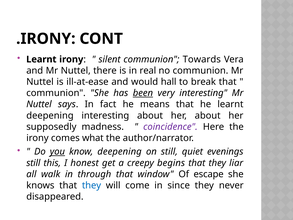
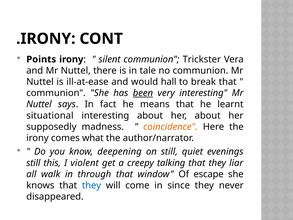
Learnt: Learnt -> Points (41, 59)
Towards: Towards -> Trickster (202, 59)
real: real -> tale (148, 71)
deepening: deepening -> situational (50, 115)
coincidence colour: purple -> orange (170, 127)
you underline: present -> none (57, 152)
honest: honest -> violent (85, 163)
begins: begins -> talking (171, 163)
